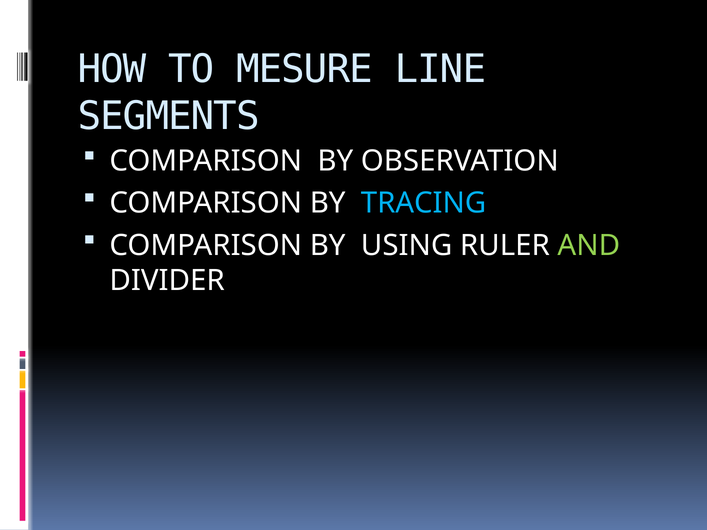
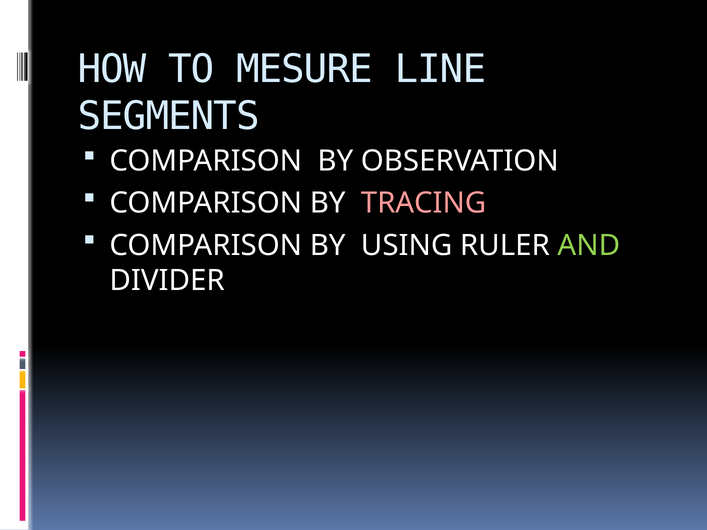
TRACING colour: light blue -> pink (424, 203)
